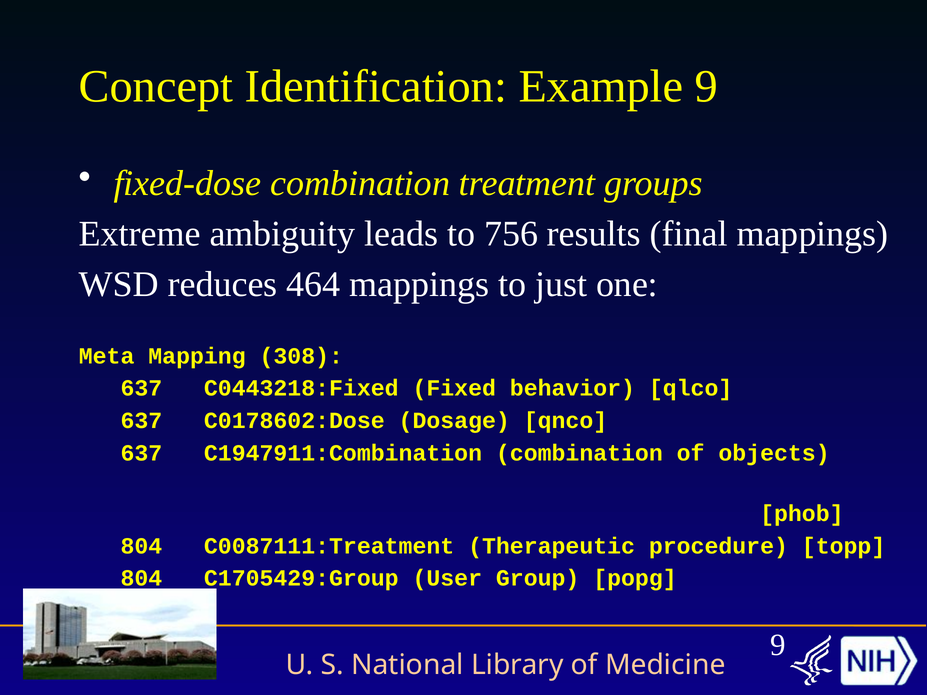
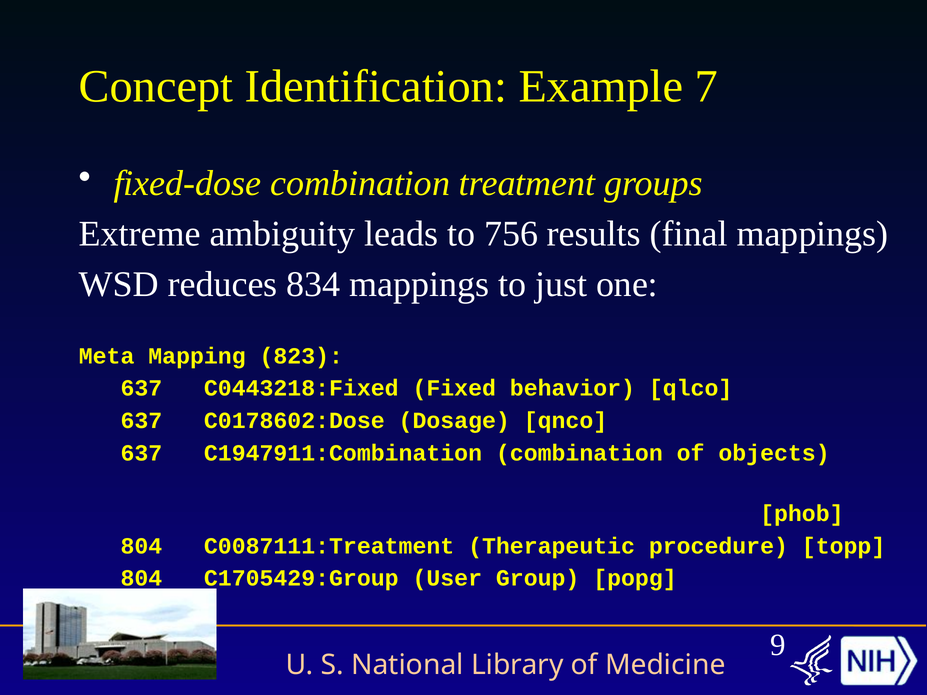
Example 9: 9 -> 7 (706, 87)
464: 464 -> 834 (313, 284)
308: 308 -> 823 (301, 356)
